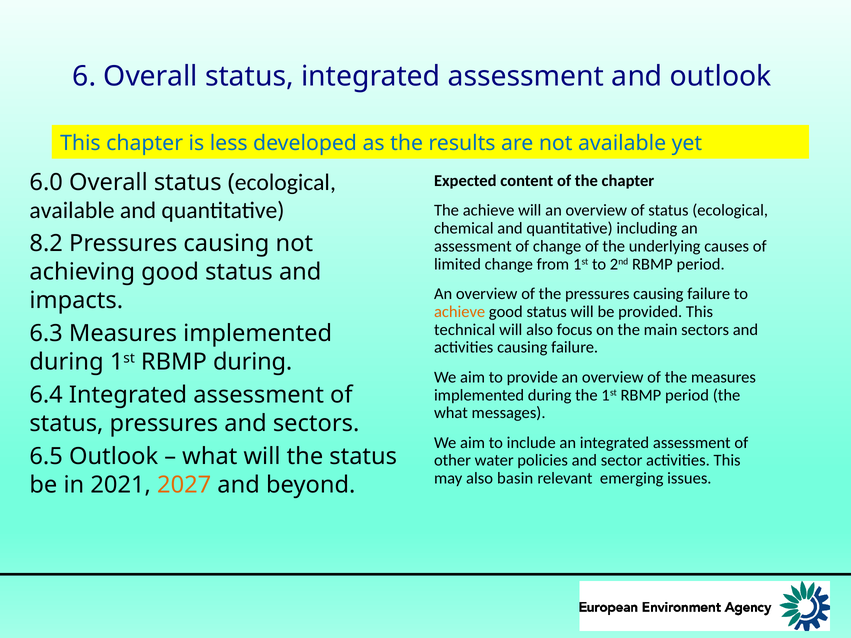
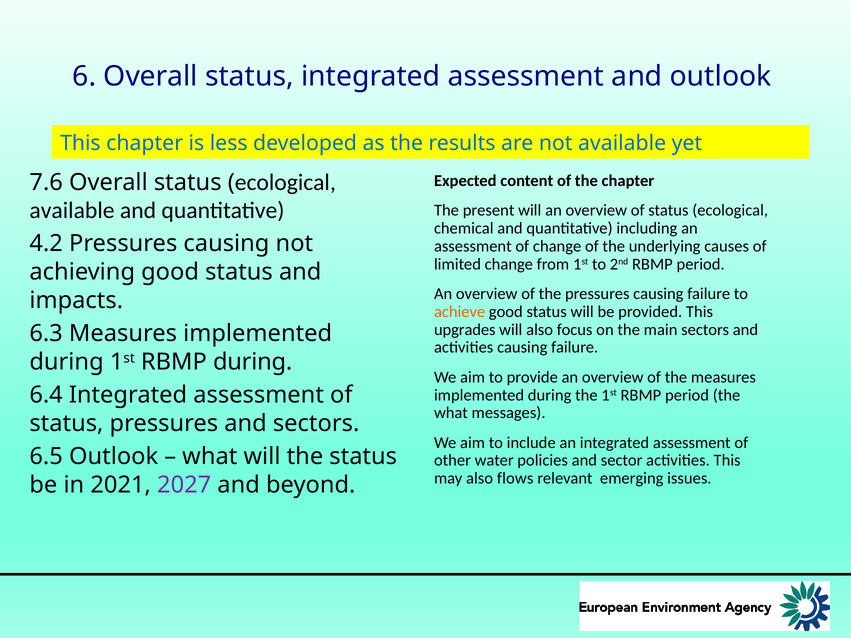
6.0: 6.0 -> 7.6 (46, 182)
The achieve: achieve -> present (489, 211)
8.2: 8.2 -> 4.2 (46, 244)
technical: technical -> upgrades (465, 330)
basin: basin -> flows (515, 479)
2027 colour: orange -> purple (184, 485)
